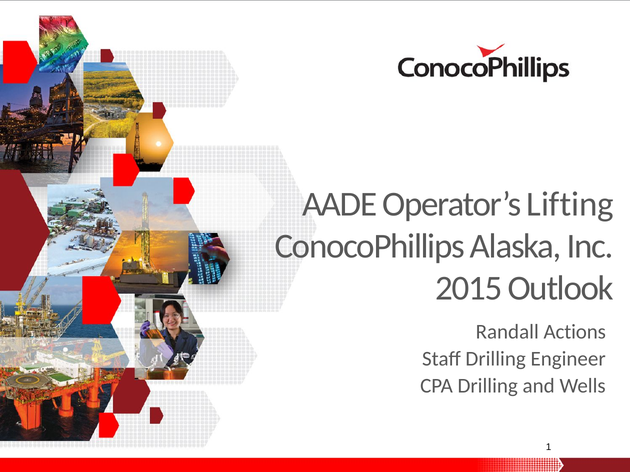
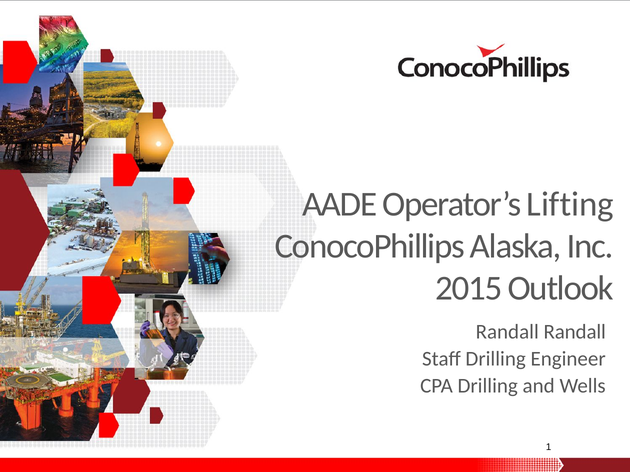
Randall Actions: Actions -> Randall (575, 332)
